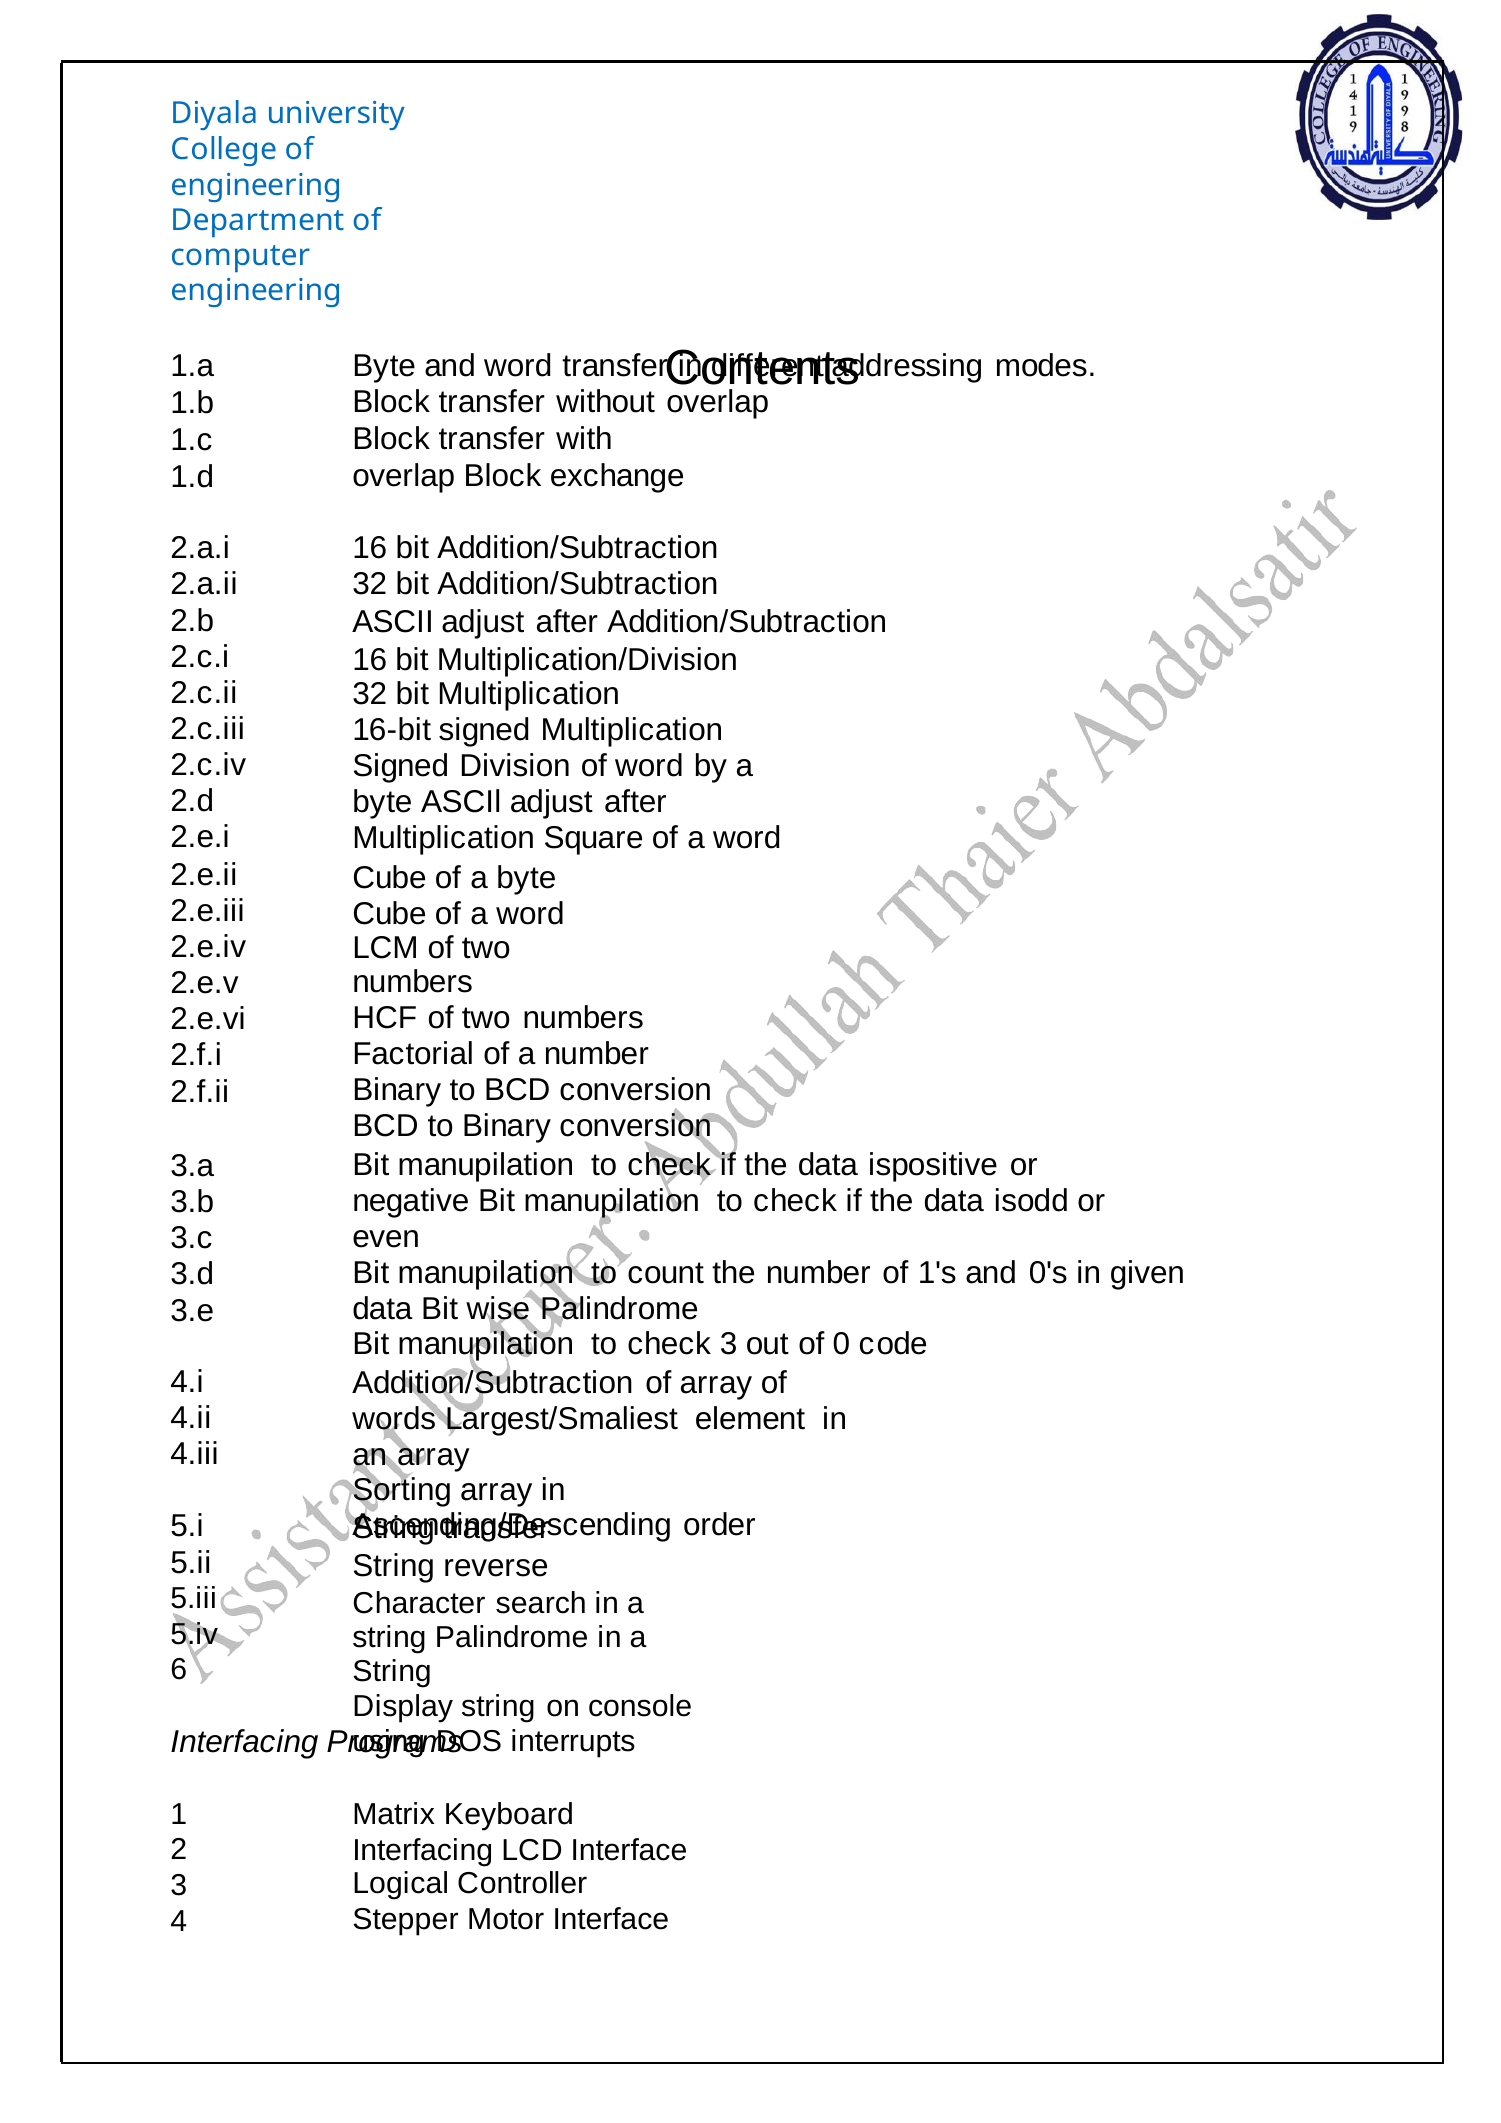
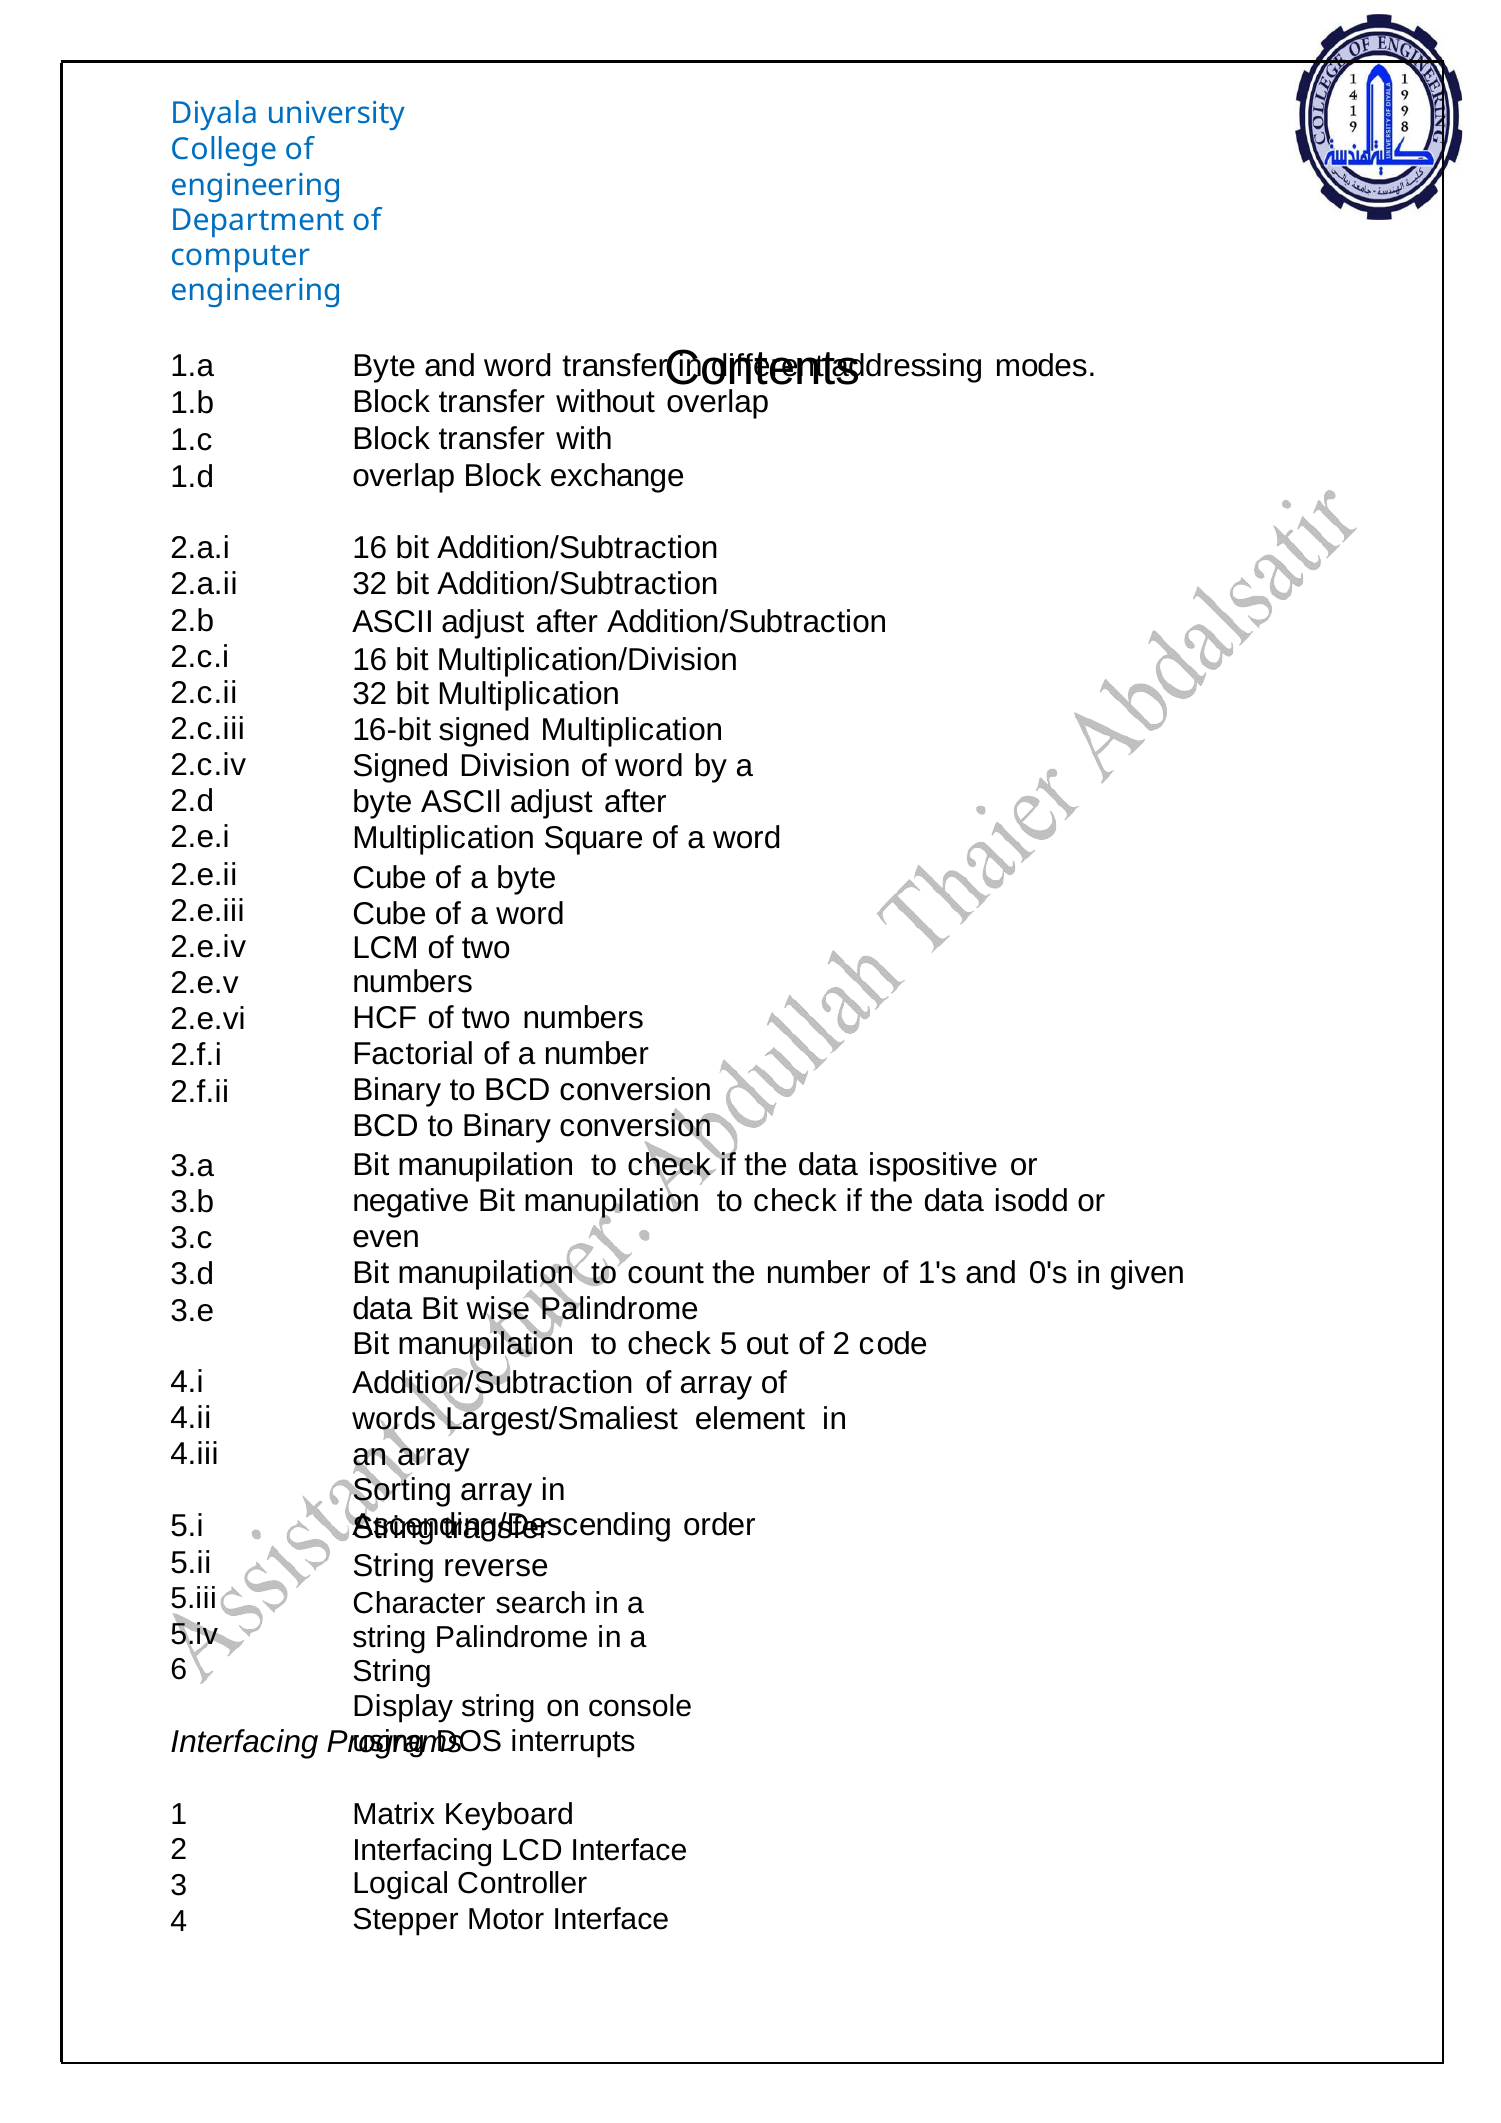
check 3: 3 -> 5 (729, 1344)
of 0: 0 -> 2 (841, 1344)
